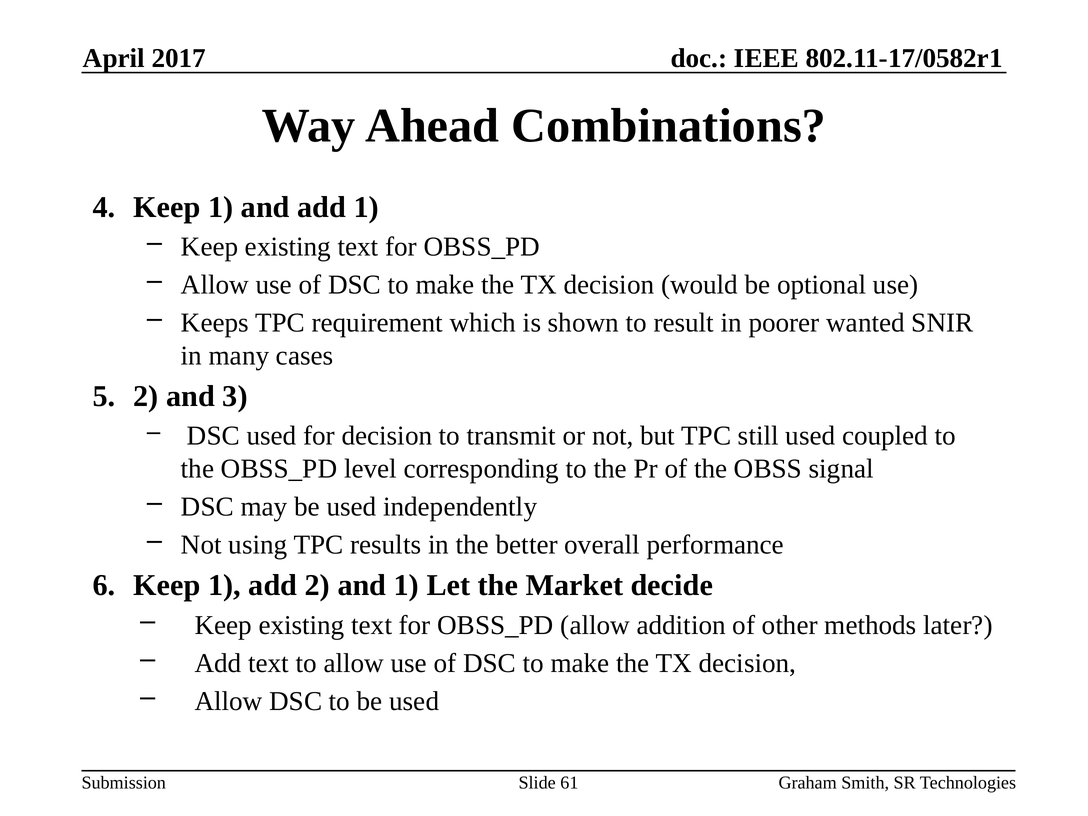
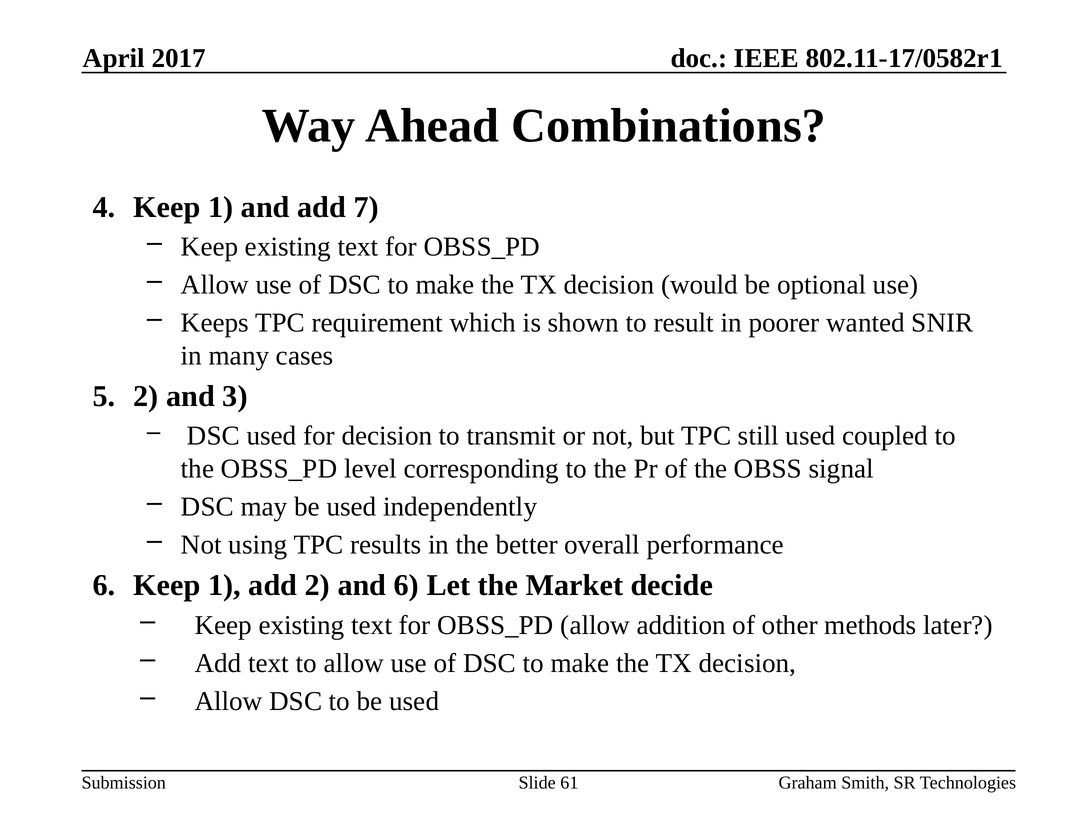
add 1: 1 -> 7 (366, 207)
and 1: 1 -> 6 (406, 585)
